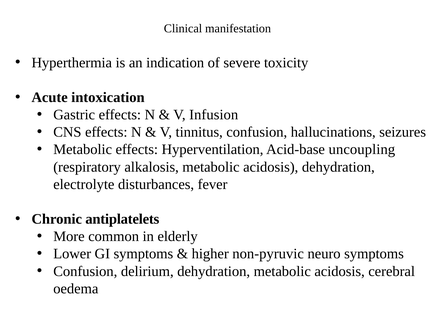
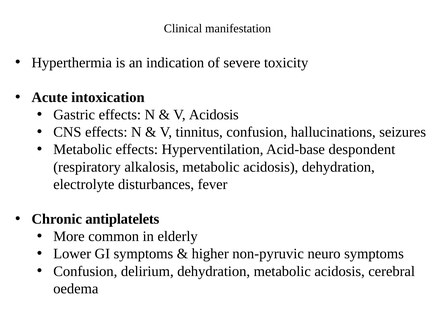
V Infusion: Infusion -> Acidosis (214, 115)
uncoupling: uncoupling -> despondent (362, 150)
